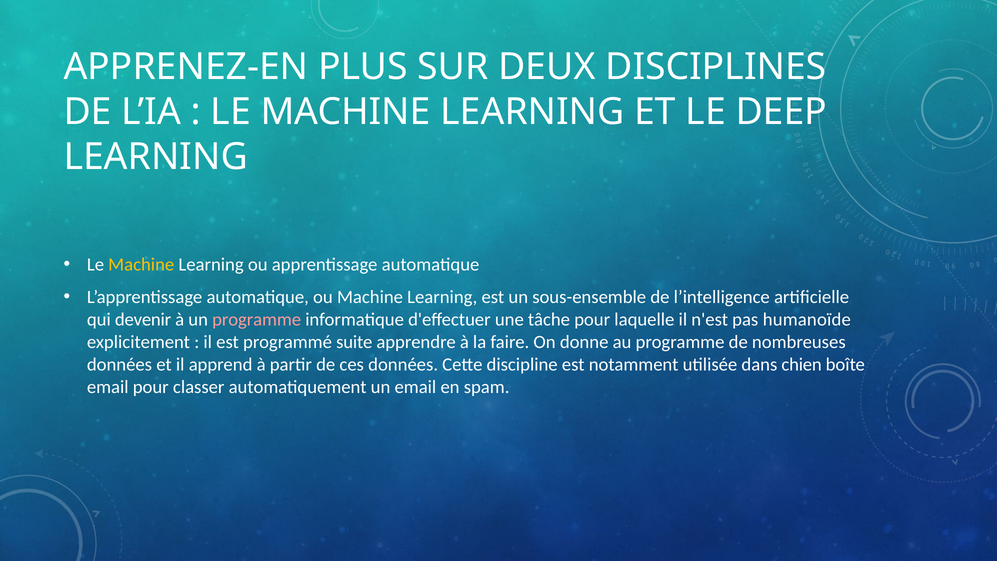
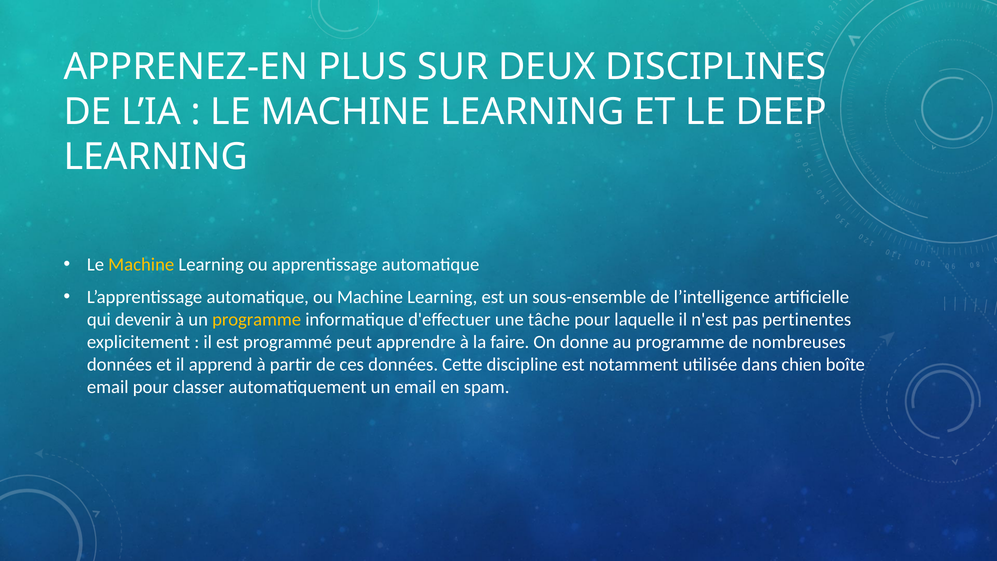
programme colour: pink -> yellow (257, 320)
humanoïde: humanoïde -> pertinentes (807, 320)
suite: suite -> peut (354, 342)
